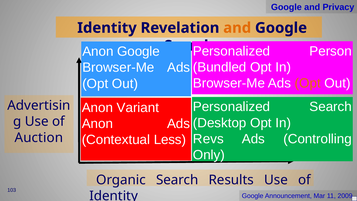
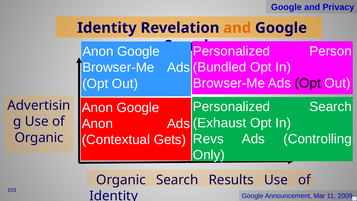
Opt colour: orange -> black (308, 83)
Variant: Variant -> Google (138, 108)
Desktop: Desktop -> Exhaust (220, 123)
Less: Less -> Gets (170, 140)
Auction: Auction -> Organic (39, 137)
